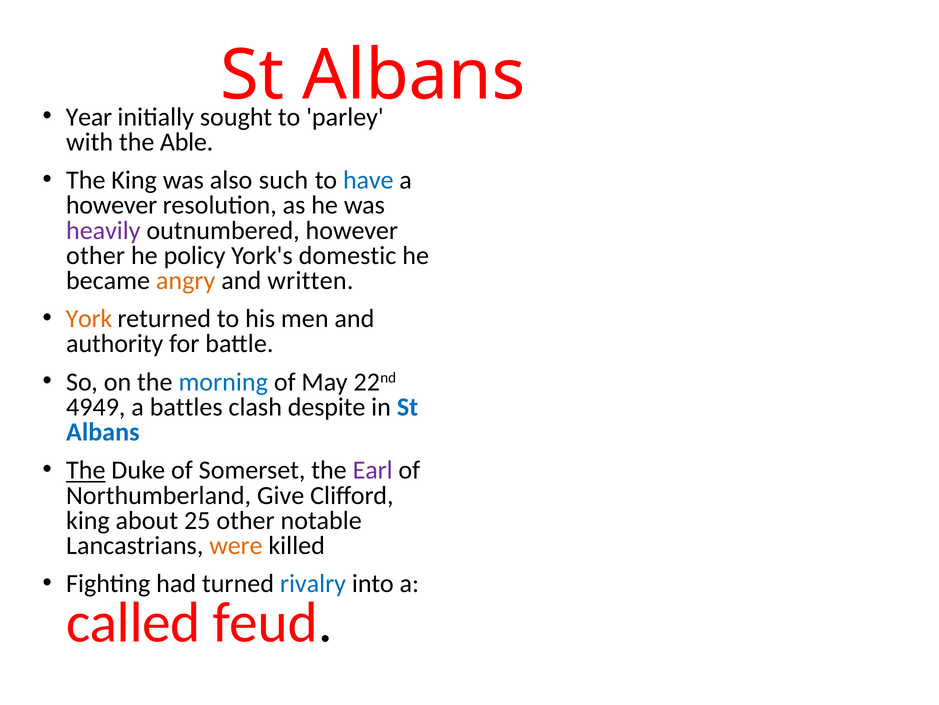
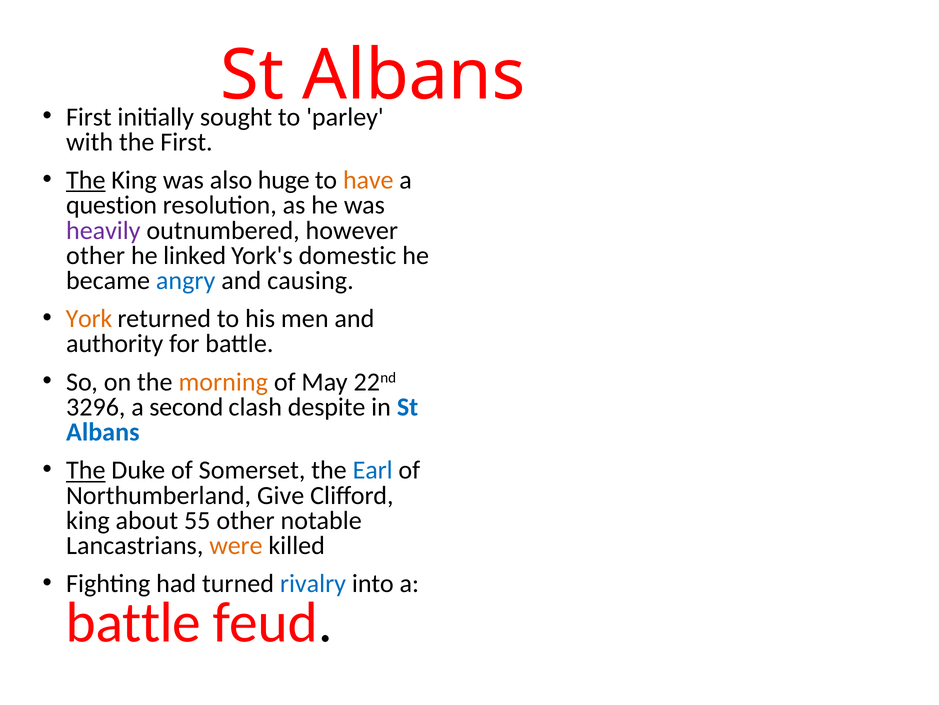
Year: Year -> First (89, 117)
the Able: Able -> First (187, 142)
The underline: none -> present (86, 180)
such: such -> huge (284, 180)
have colour: blue -> orange (368, 180)
however: however -> question (112, 205)
policy: policy -> linked (195, 255)
angry colour: orange -> blue (186, 280)
written: written -> causing (310, 280)
morning colour: blue -> orange (223, 382)
4949: 4949 -> 3296 (96, 407)
battles: battles -> second (186, 407)
Earl colour: purple -> blue (373, 470)
25: 25 -> 55 (197, 520)
called: called -> battle (133, 622)
